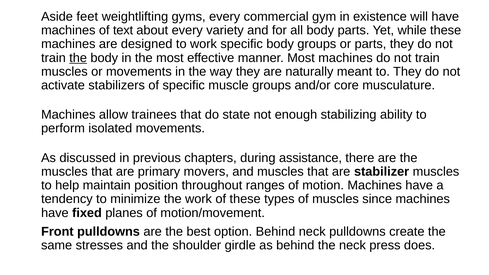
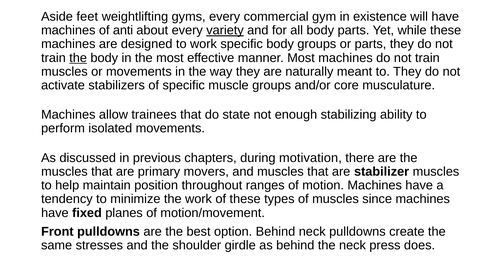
text: text -> anti (123, 30)
variety underline: none -> present (225, 30)
assistance: assistance -> motivation (310, 158)
